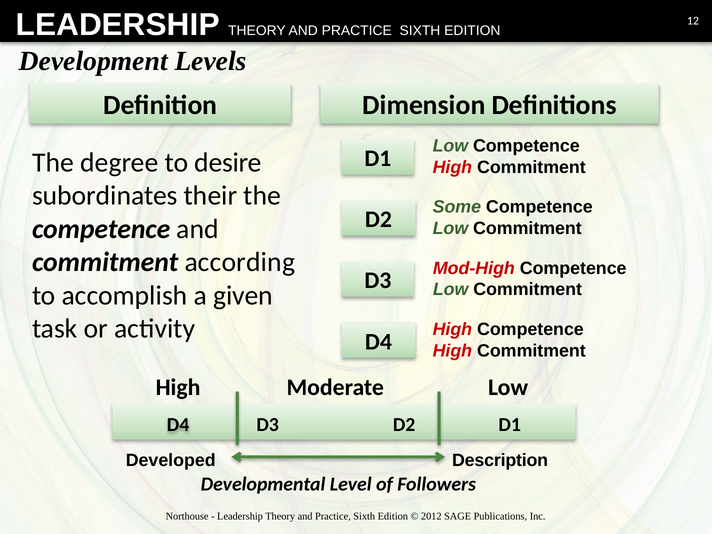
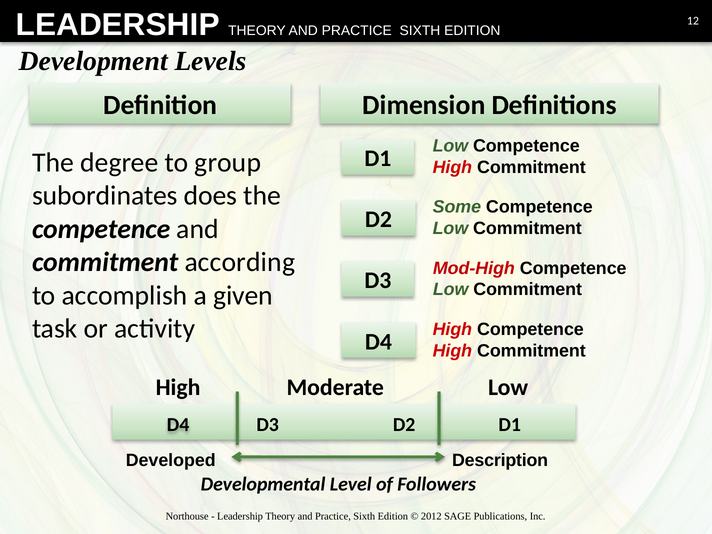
desire: desire -> group (228, 163)
their: their -> does (211, 196)
